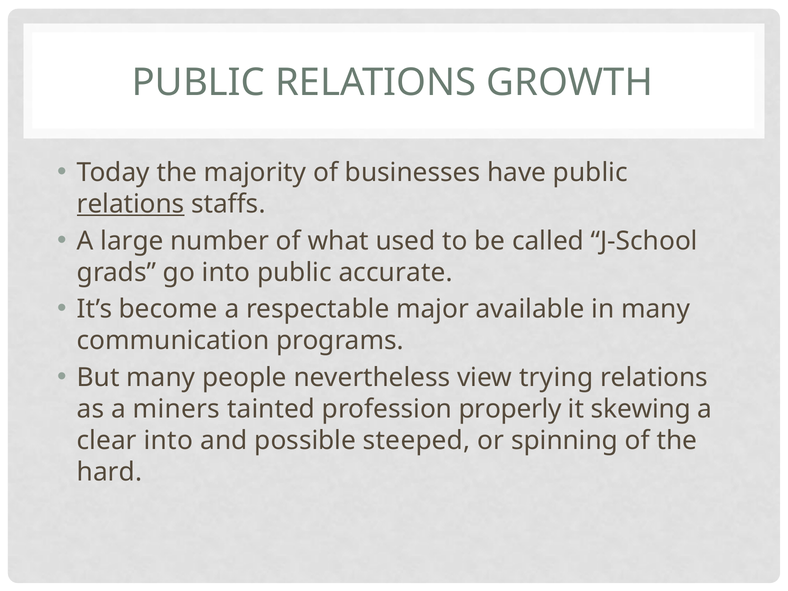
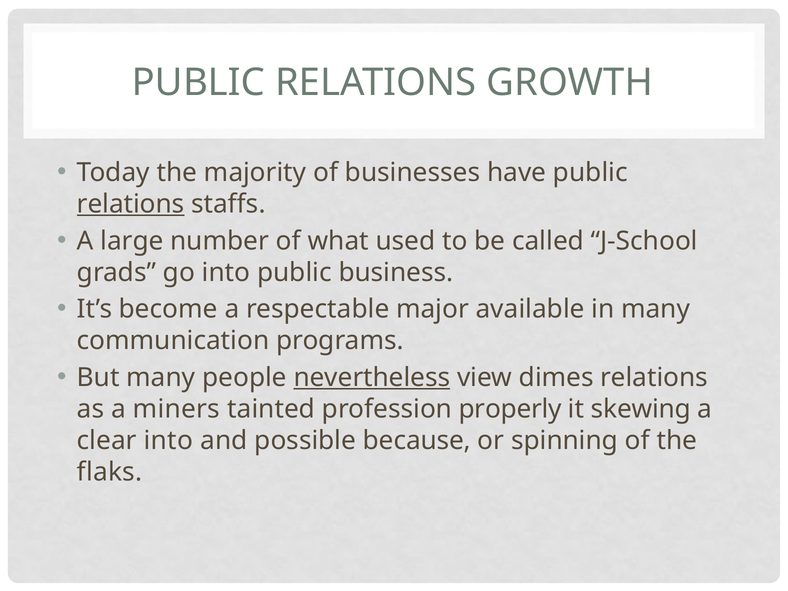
accurate: accurate -> business (396, 272)
nevertheless underline: none -> present (372, 377)
trying: trying -> dimes (556, 377)
steeped: steeped -> because (417, 440)
hard: hard -> flaks (109, 472)
